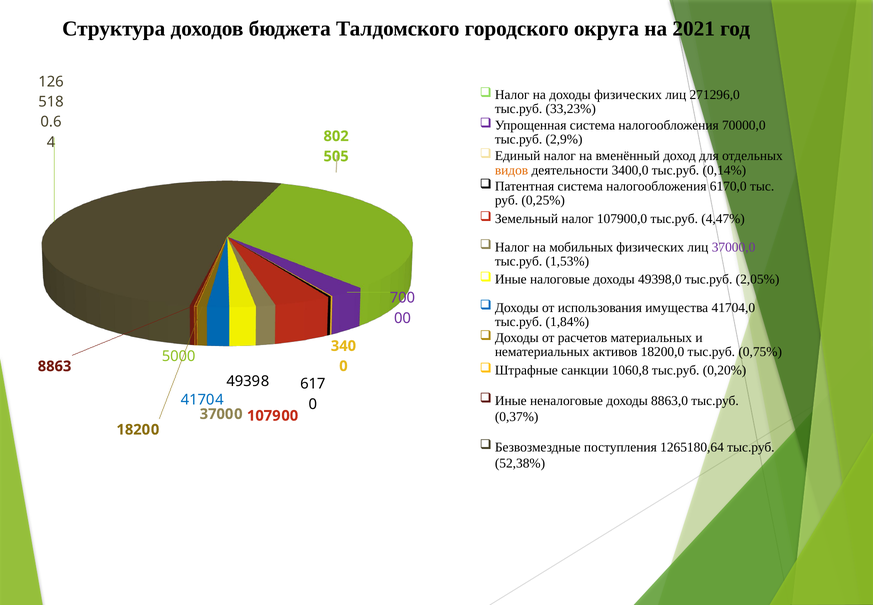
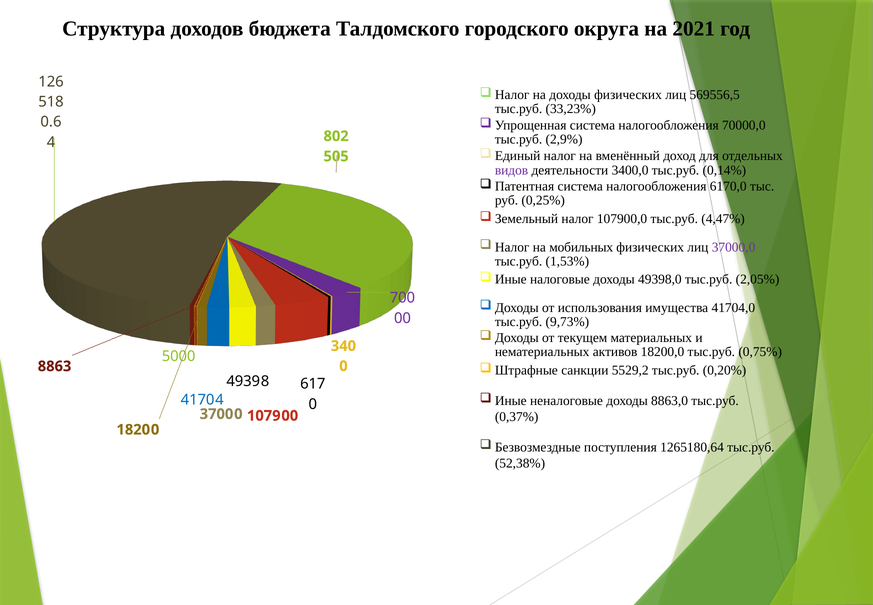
271296,0: 271296,0 -> 569556,5 (715, 95)
видов colour: orange -> purple (512, 170)
1,84%: 1,84% -> 9,73% (567, 321)
расчетов: расчетов -> текущем (583, 338)
1060,8: 1060,8 -> 5529,2 (630, 370)
